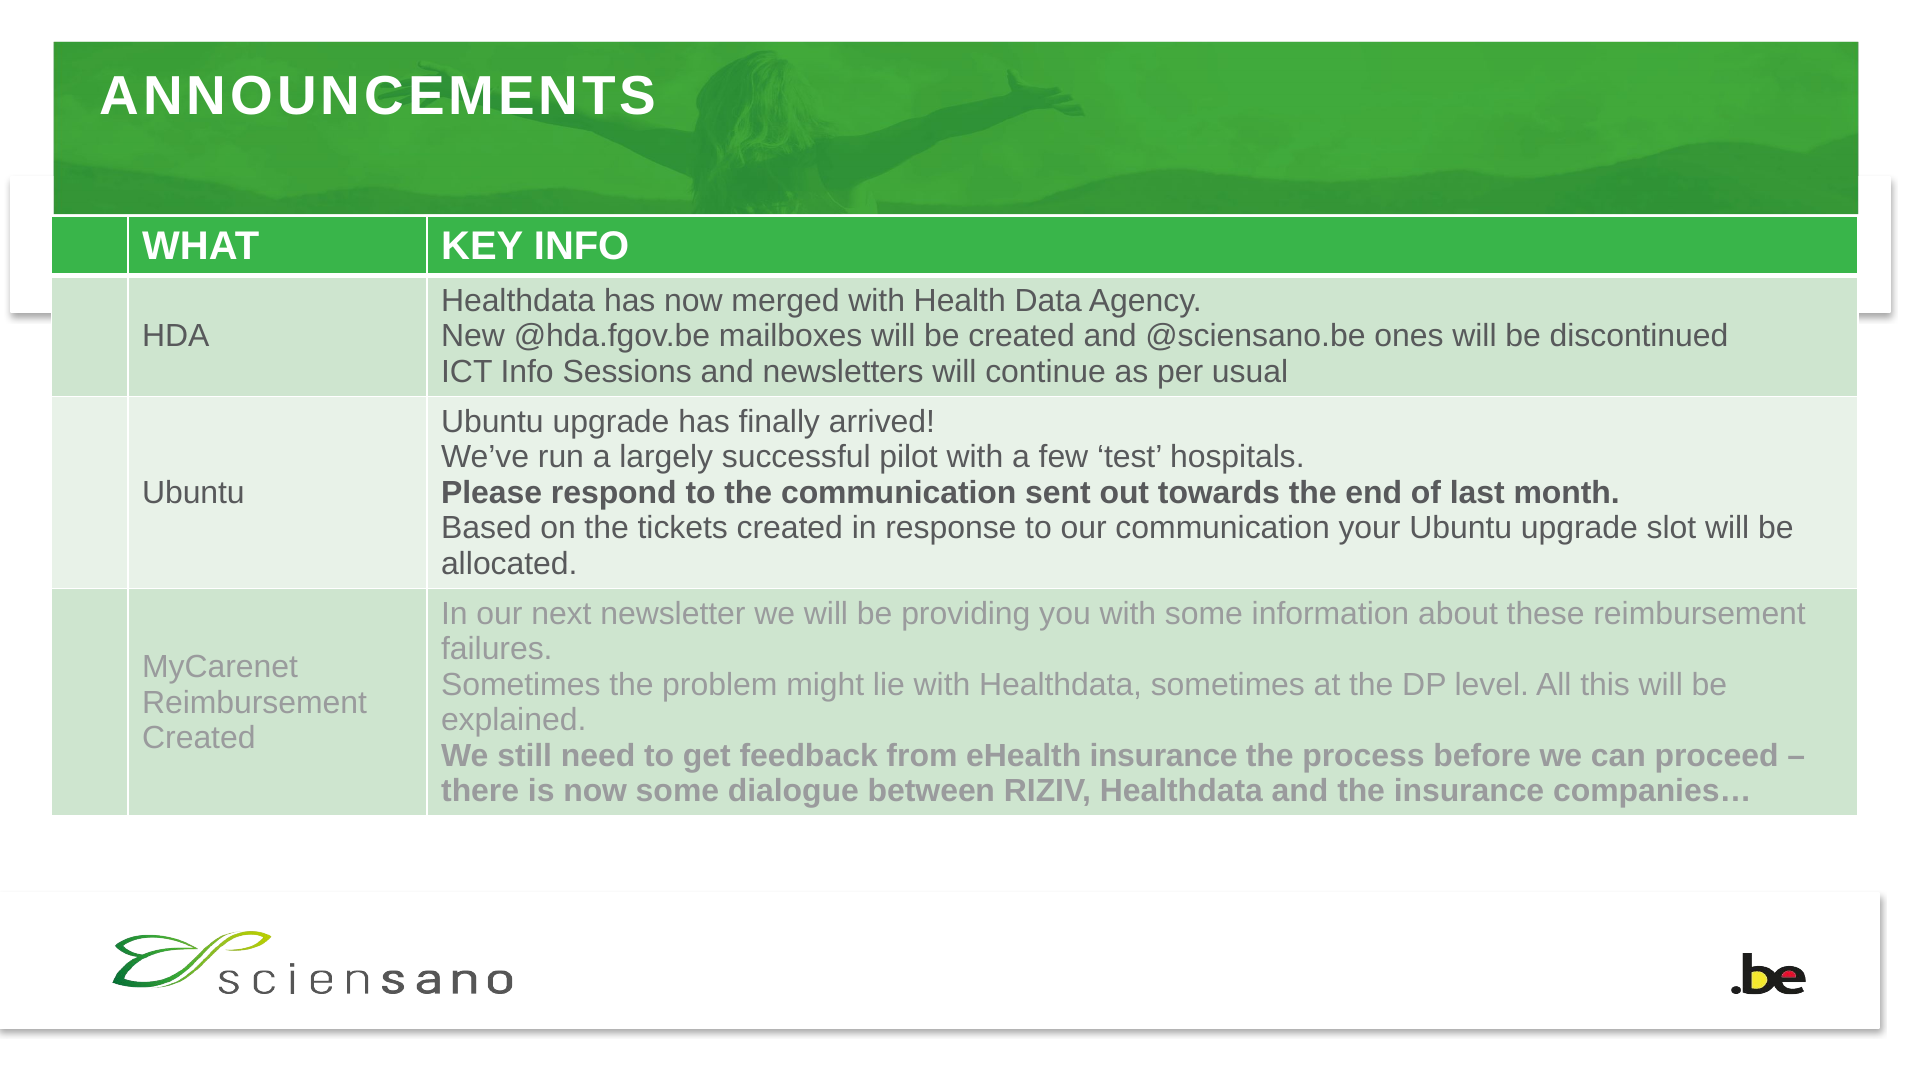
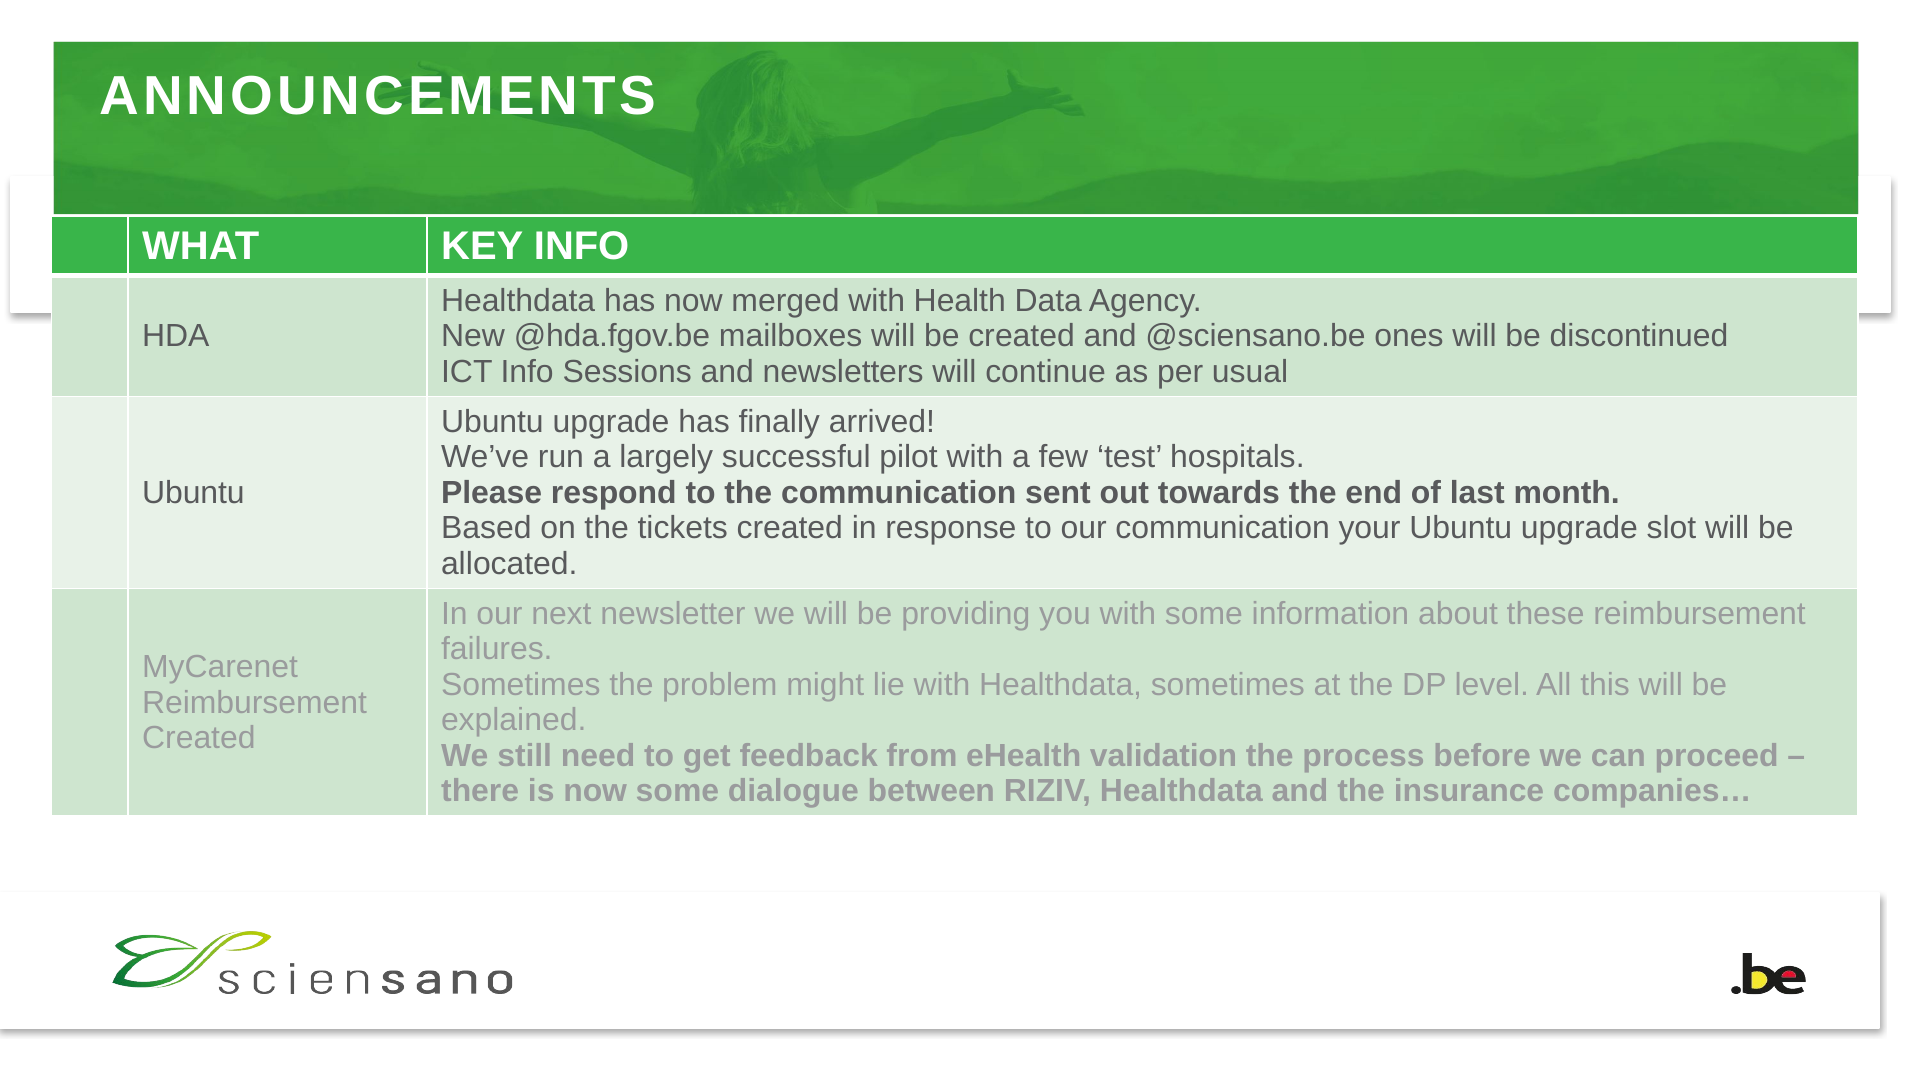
eHealth insurance: insurance -> validation (1164, 756)
